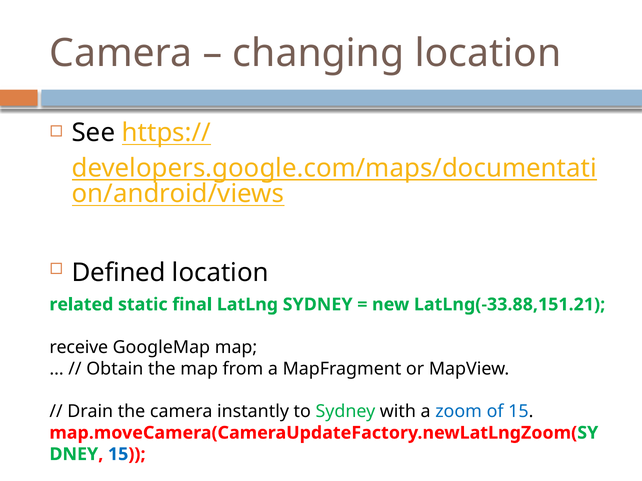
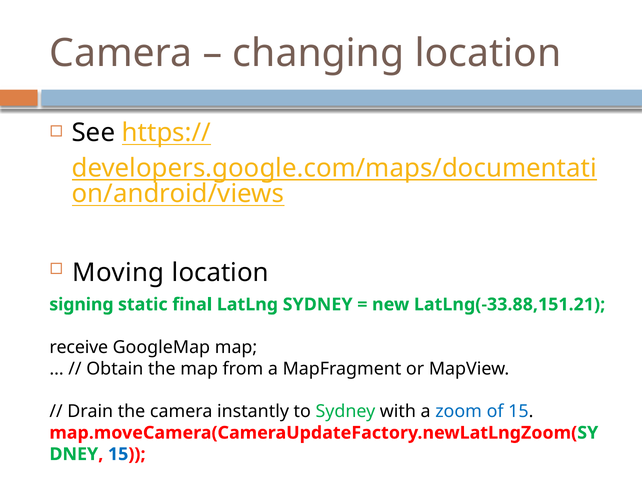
Defined: Defined -> Moving (118, 273)
related: related -> signing (81, 305)
